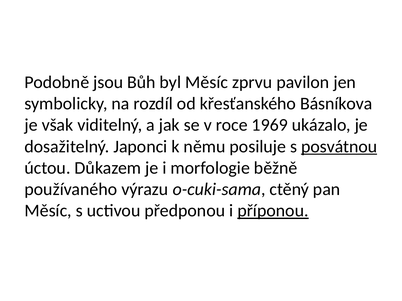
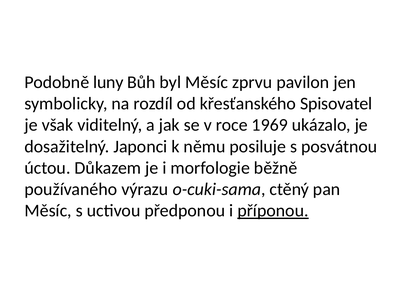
jsou: jsou -> luny (108, 82)
Básníkova: Básníkova -> Spisovatel (336, 104)
posvátnou underline: present -> none (339, 147)
